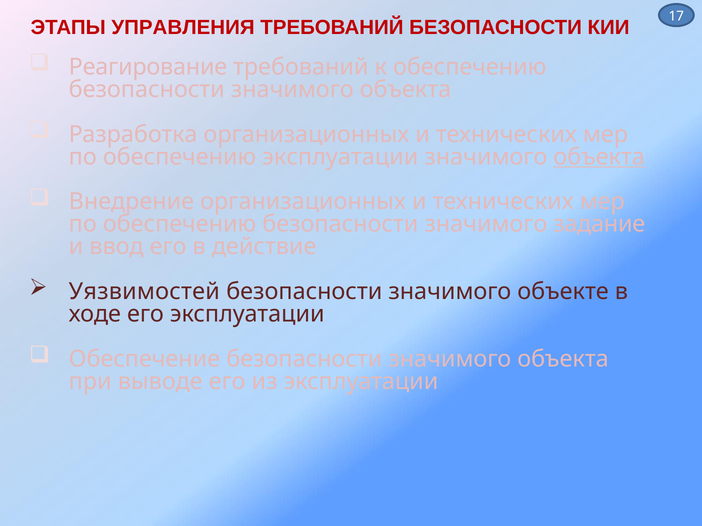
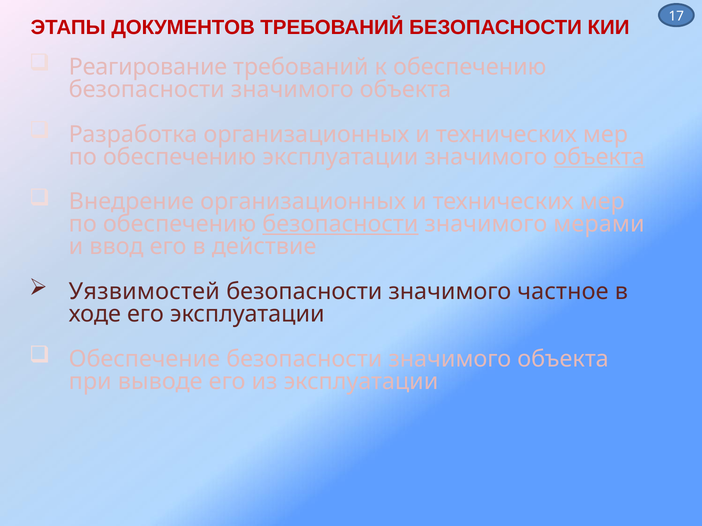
УПРАВЛЕНИЯ: УПРАВЛЕНИЯ -> ДОКУМЕНТОВ (183, 28)
безопасности underline: none -> present (340, 224)
задание: задание -> мерами (599, 224)
объекте: объекте -> частное (563, 292)
